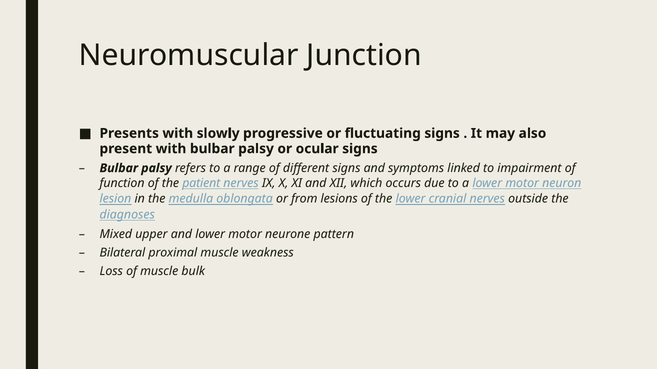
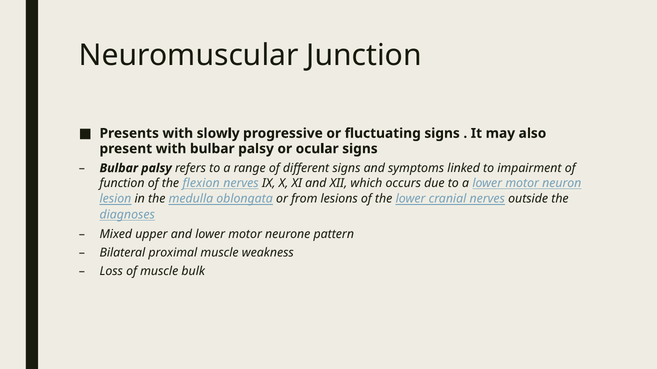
patient: patient -> flexion (201, 183)
